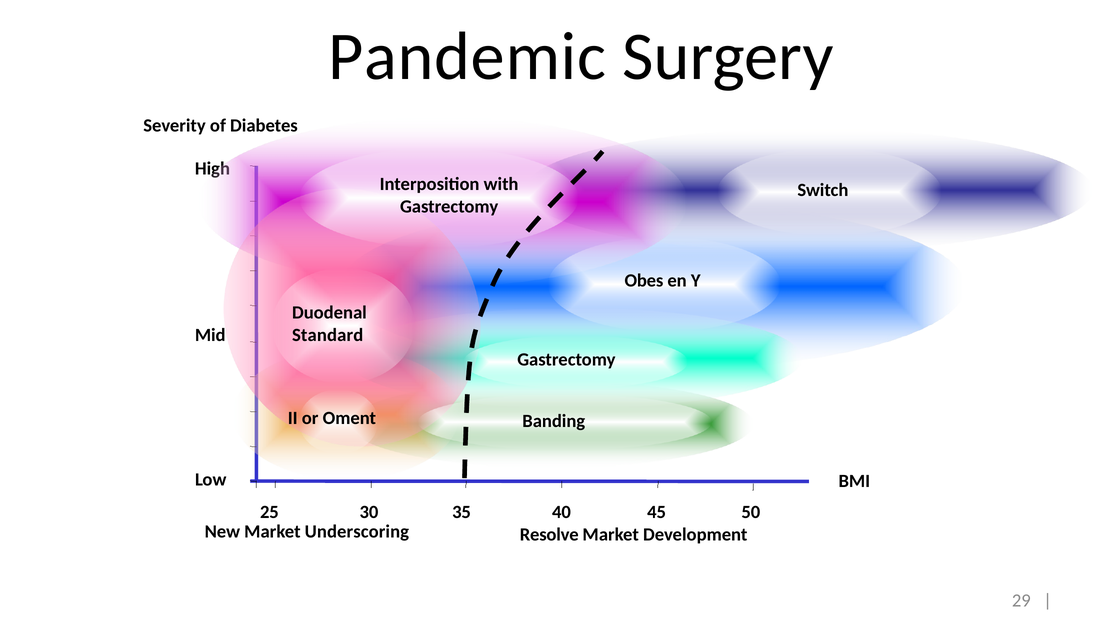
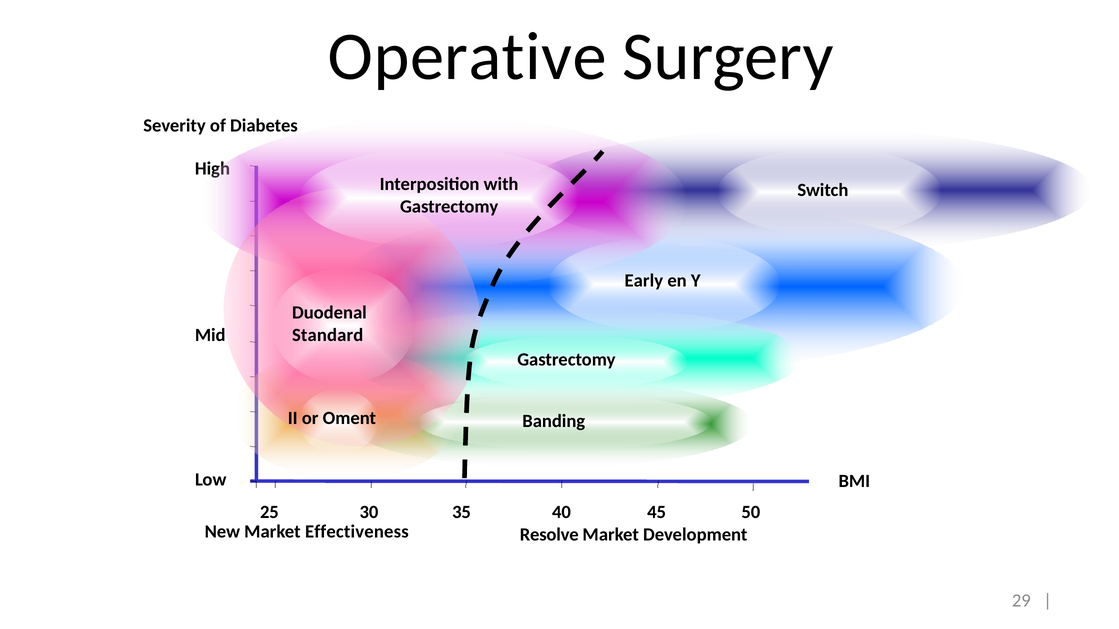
Pandemic: Pandemic -> Operative (467, 57)
Obes: Obes -> Early (644, 281)
Underscoring: Underscoring -> Effectiveness (357, 532)
